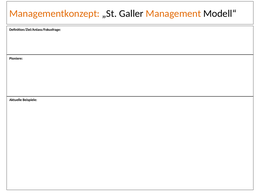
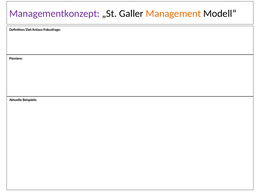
Managementkonzept colour: orange -> purple (55, 14)
